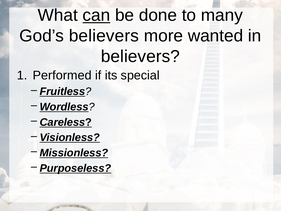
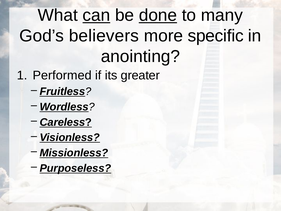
done underline: none -> present (158, 15)
wanted: wanted -> specific (216, 36)
believers: believers -> anointing (140, 56)
special: special -> greater (140, 75)
